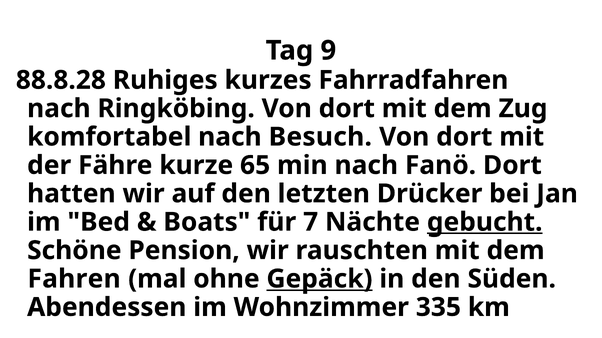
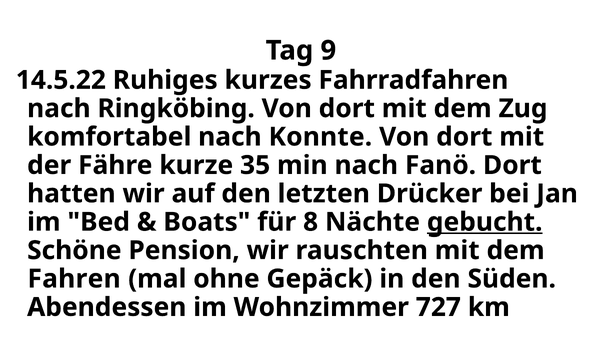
88.8.28: 88.8.28 -> 14.5.22 (61, 80)
Besuch: Besuch -> Konnte (320, 137)
65: 65 -> 35 (255, 166)
7: 7 -> 8 (311, 222)
Gepäck underline: present -> none (319, 279)
335: 335 -> 727 (438, 308)
